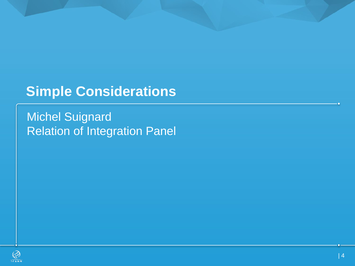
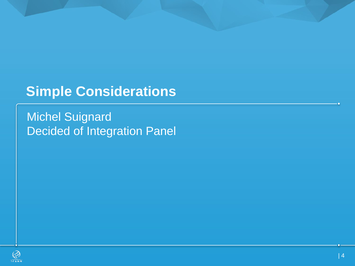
Relation: Relation -> Decided (48, 131)
